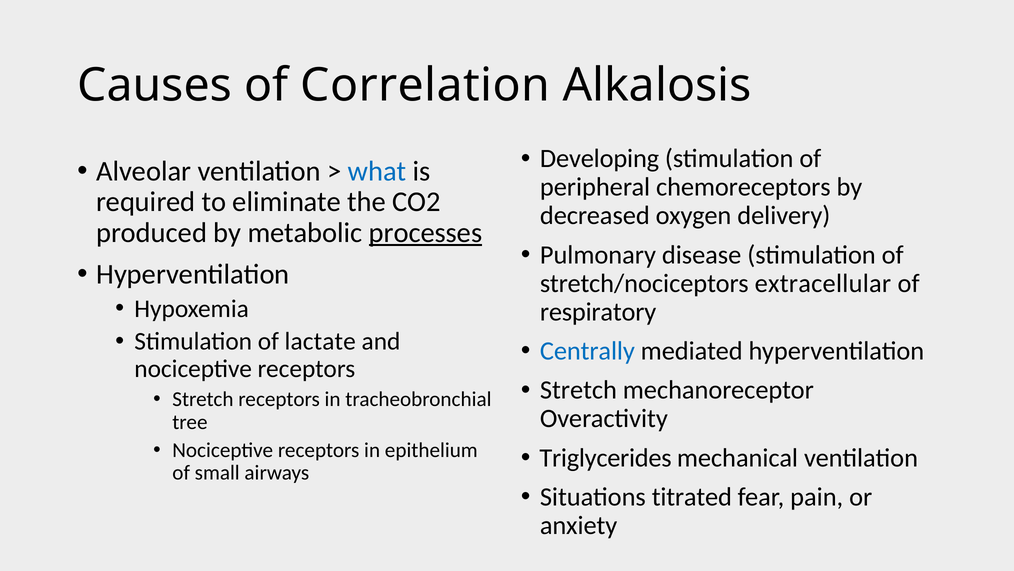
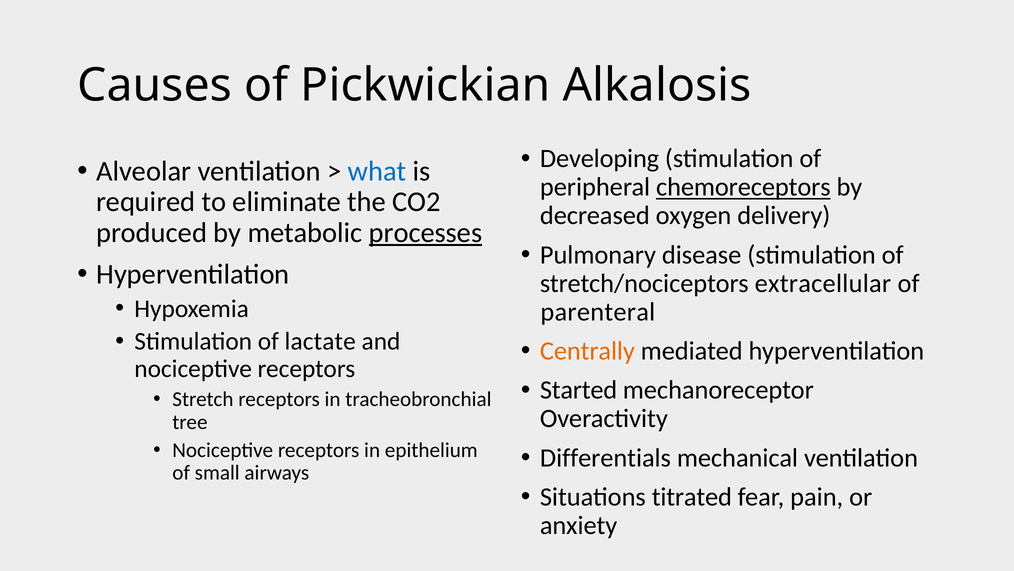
Correlation: Correlation -> Pickwickian (425, 85)
chemoreceptors underline: none -> present (743, 187)
respiratory: respiratory -> parenteral (598, 312)
Centrally colour: blue -> orange (587, 351)
Stretch: Stretch -> Started (579, 390)
Triglycerides: Triglycerides -> Differentials (605, 457)
